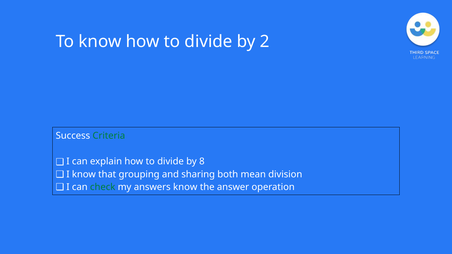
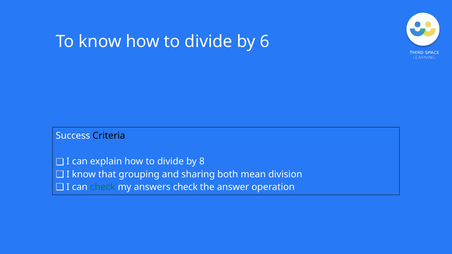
2: 2 -> 6 (265, 42)
Criteria colour: green -> black (109, 136)
answers know: know -> check (185, 187)
